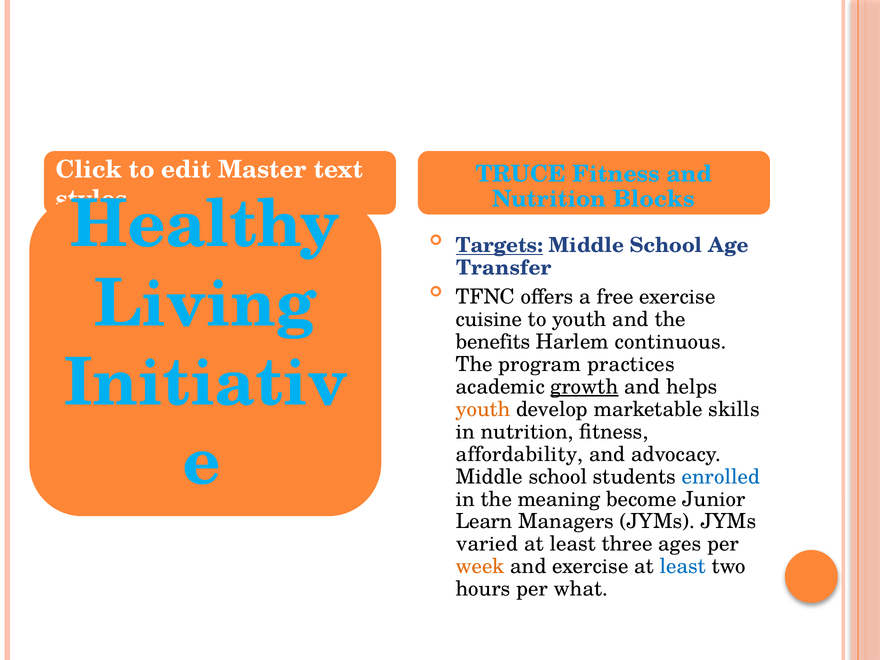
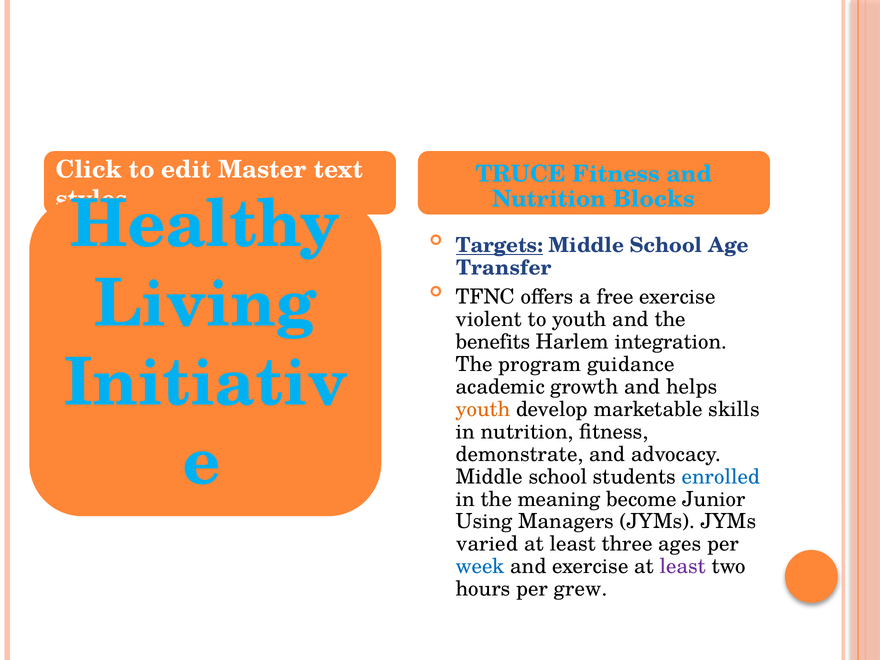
cuisine: cuisine -> violent (489, 320)
continuous: continuous -> integration (671, 342)
practices: practices -> guidance (631, 364)
growth underline: present -> none (584, 387)
affordability: affordability -> demonstrate (520, 454)
Learn: Learn -> Using (484, 522)
week colour: orange -> blue (480, 566)
least colour: blue -> purple (683, 566)
what: what -> grew (581, 589)
